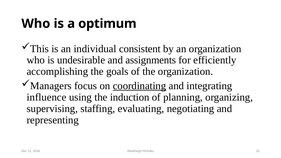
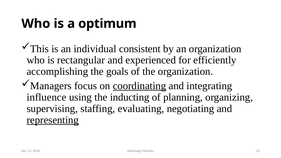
undesirable: undesirable -> rectangular (81, 60)
assignments: assignments -> experienced (151, 60)
induction: induction -> inducting (130, 97)
representing underline: none -> present (53, 120)
